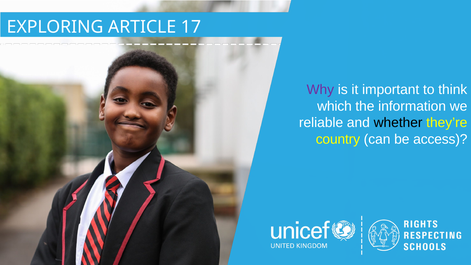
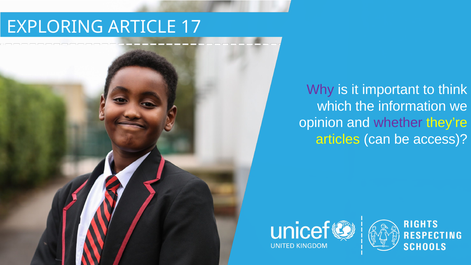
reliable: reliable -> opinion (321, 123)
whether colour: black -> purple (398, 123)
country: country -> articles (338, 139)
